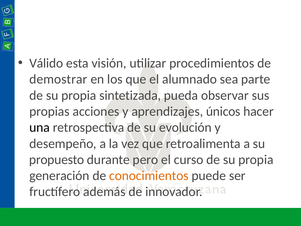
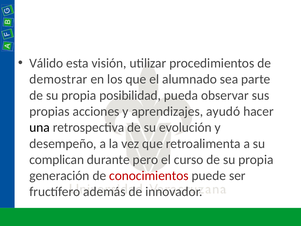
sintetizada: sintetizada -> posibilidad (130, 95)
únicos: únicos -> ayudó (223, 111)
propuesto: propuesto -> complican (57, 159)
conocimientos colour: orange -> red (149, 176)
